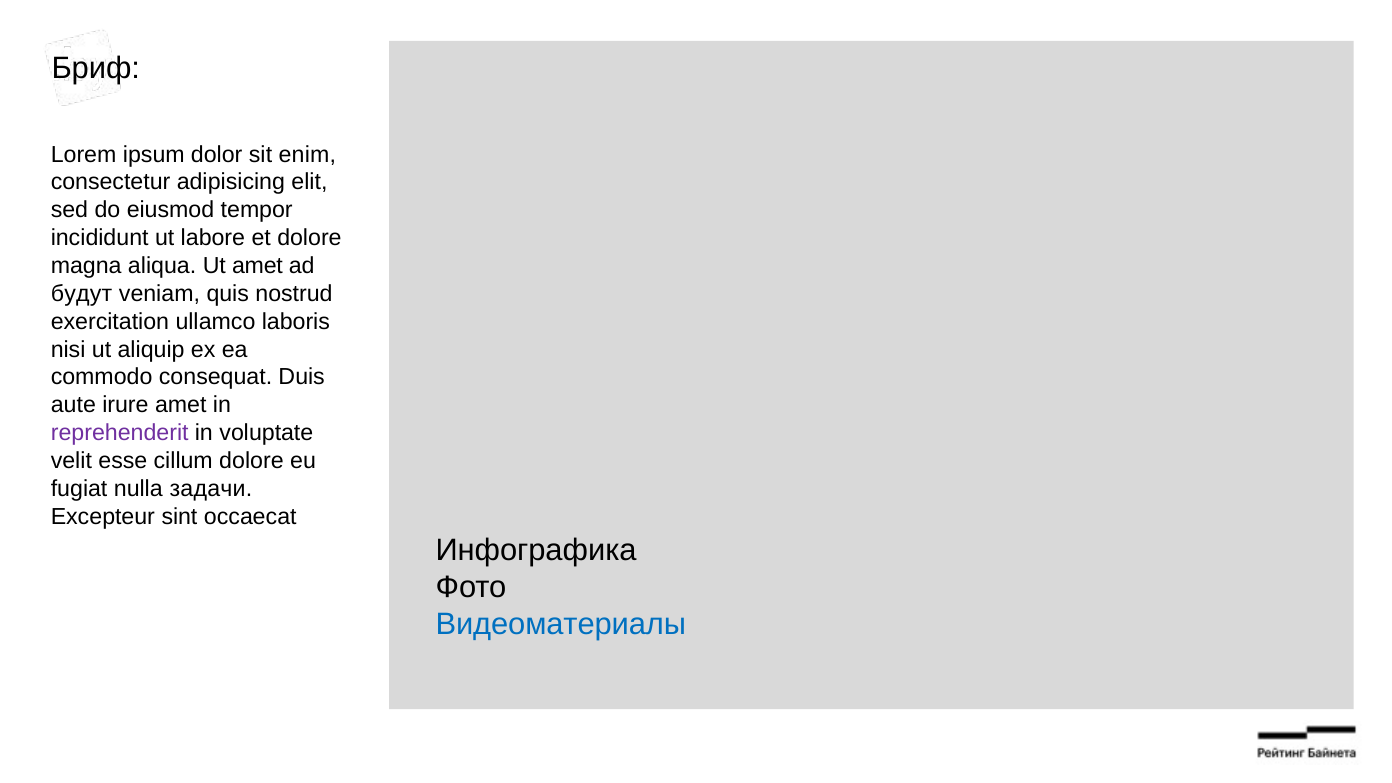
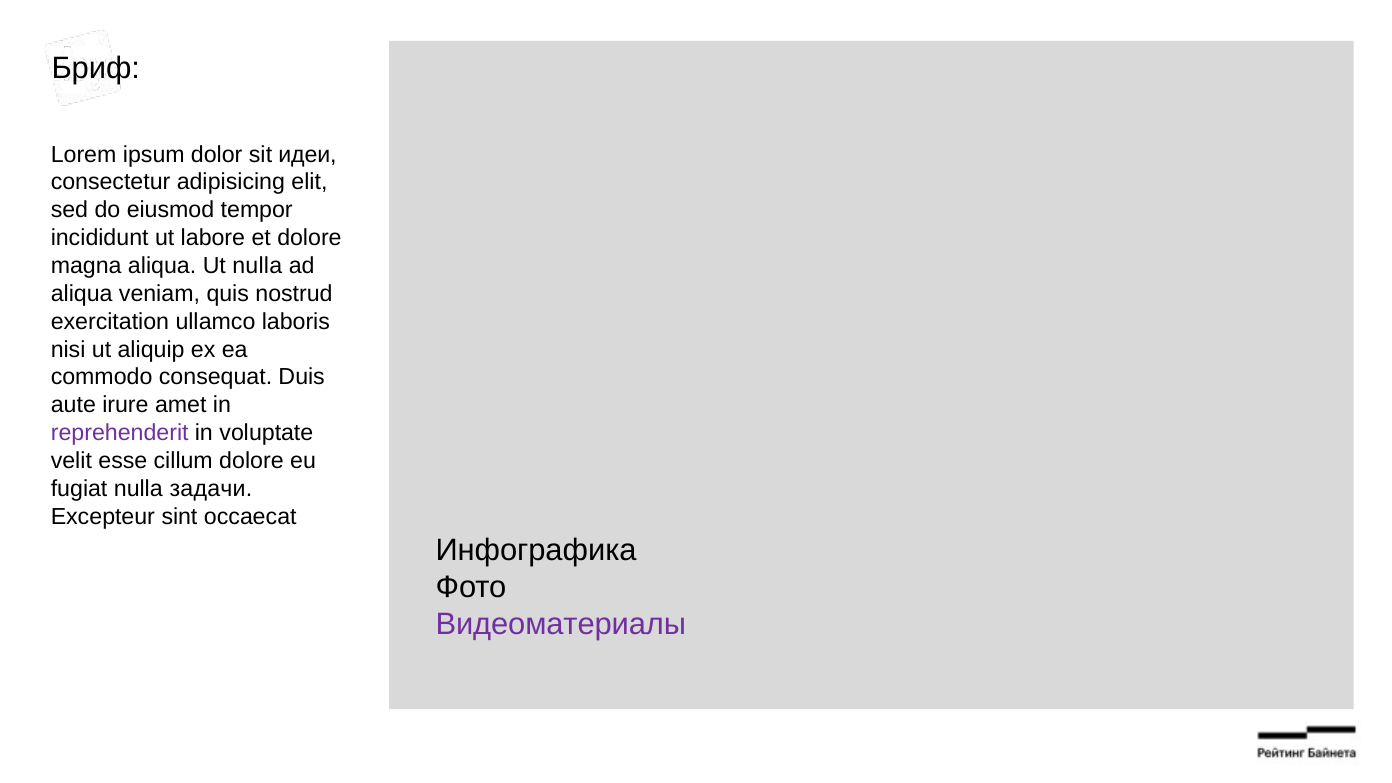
enim: enim -> идеи (308, 155)
Ut amet: amet -> nulla (257, 266)
будут: будут -> aliqua (82, 294)
Видеоматериалы colour: blue -> purple (561, 625)
